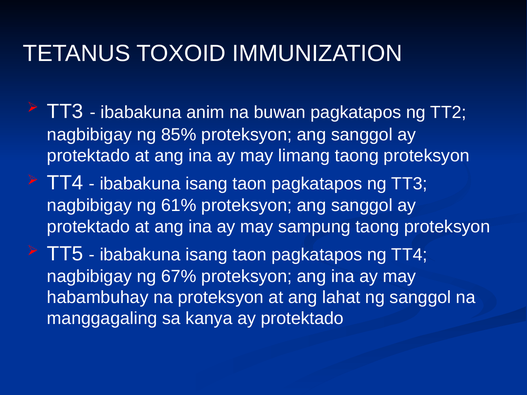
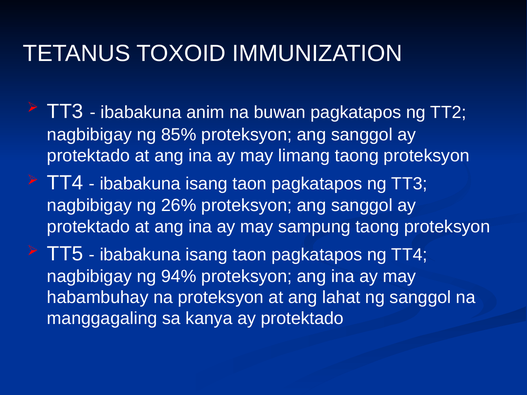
61%: 61% -> 26% (179, 206)
67%: 67% -> 94% (179, 276)
